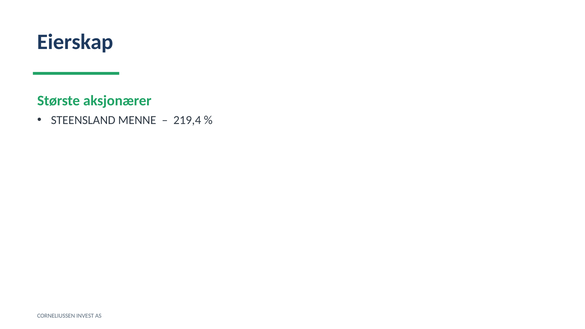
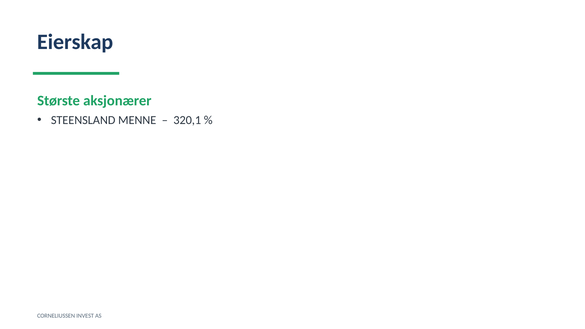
219,4: 219,4 -> 320,1 (187, 120)
